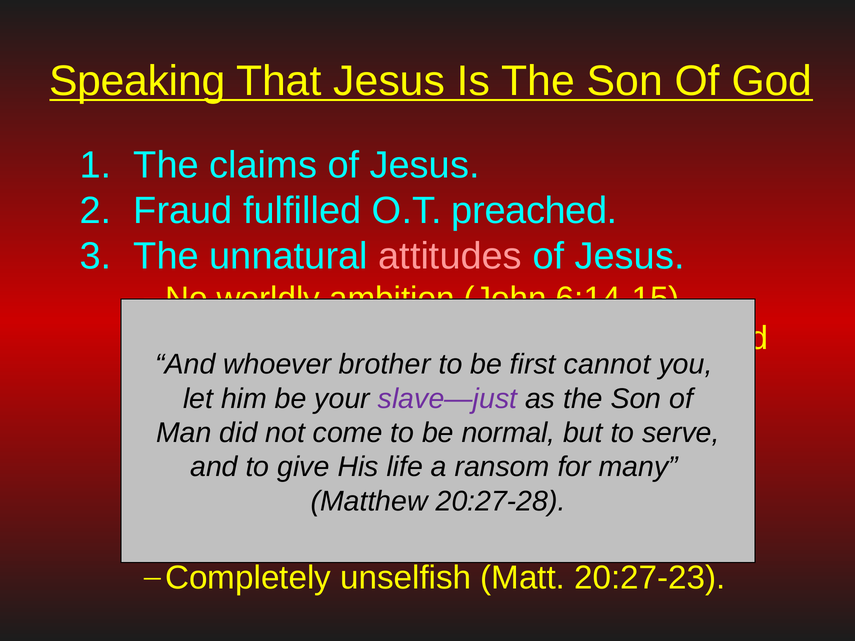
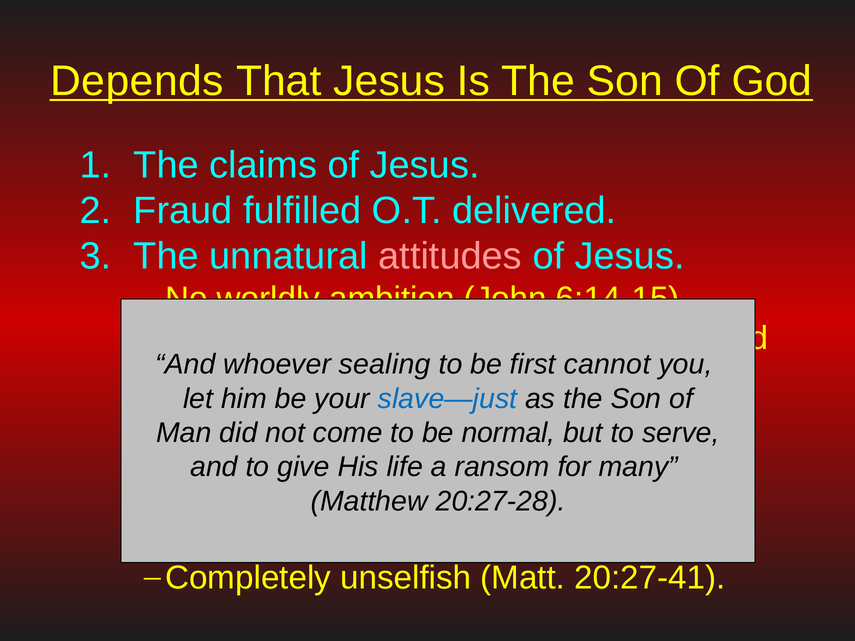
Speaking: Speaking -> Depends (137, 81)
preached: preached -> delivered (534, 211)
brother: brother -> sealing (385, 365)
slave—just colour: purple -> blue (448, 399)
20:27-23: 20:27-23 -> 20:27-41 (650, 578)
